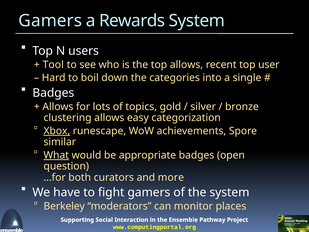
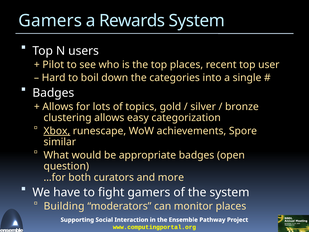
Tool: Tool -> Pilot (53, 65)
top allows: allows -> places (186, 65)
What underline: present -> none (56, 155)
Berkeley: Berkeley -> Building (64, 206)
